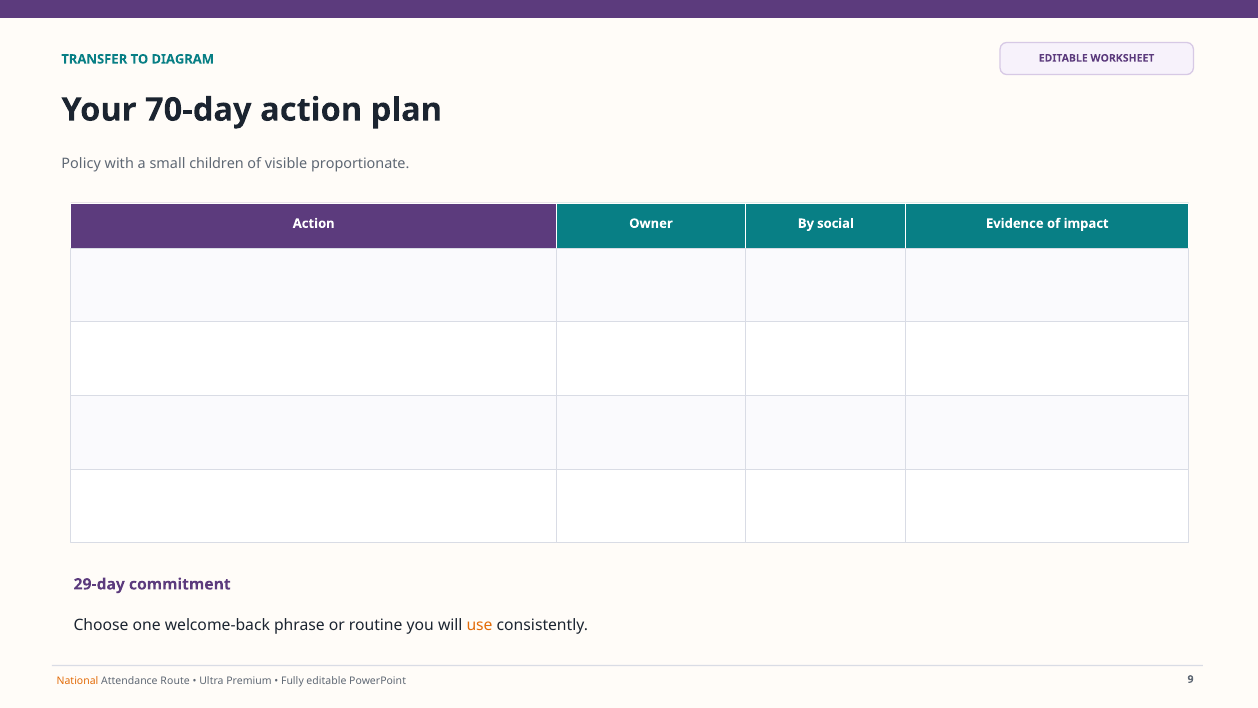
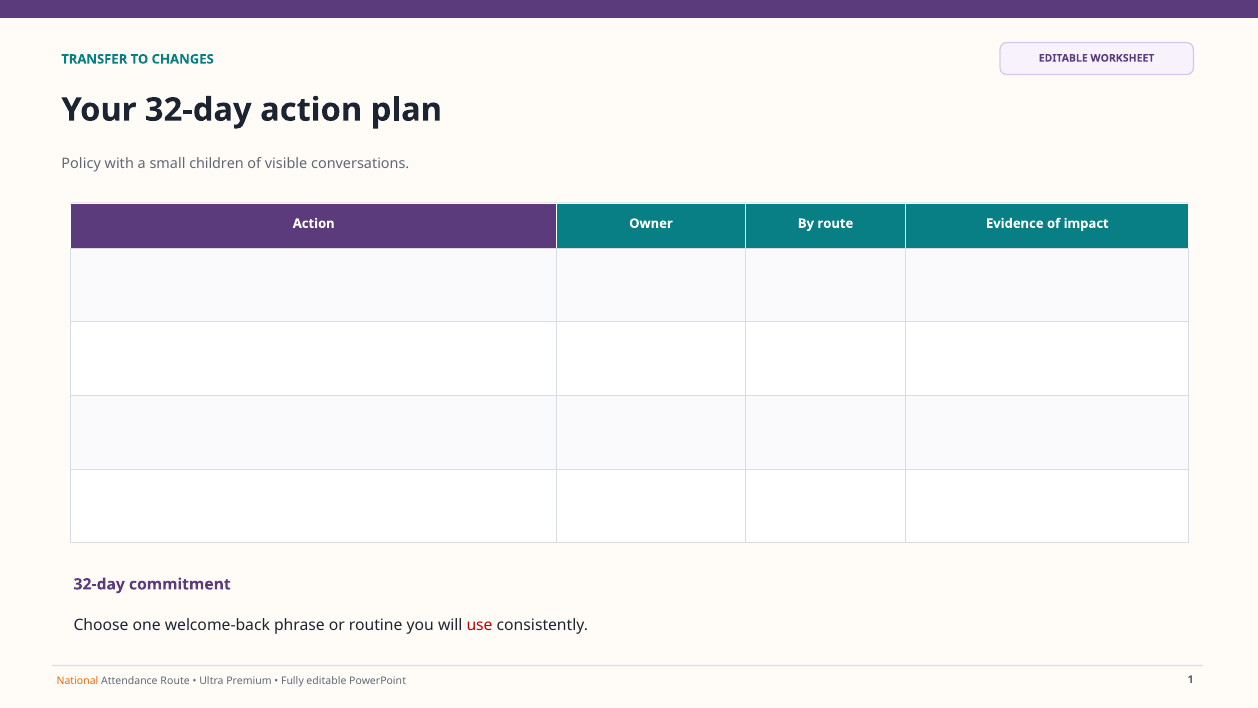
DIAGRAM: DIAGRAM -> CHANGES (183, 59)
Your 70-day: 70-day -> 32-day (198, 110)
proportionate: proportionate -> conversations (360, 164)
By social: social -> route (835, 223)
29-day: 29-day -> 32-day (99, 584)
use colour: orange -> red (480, 625)
9: 9 -> 1 (1191, 679)
